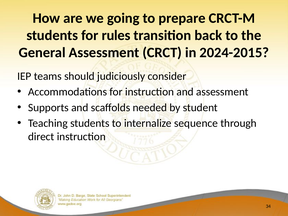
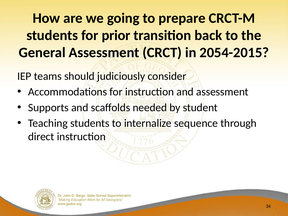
rules: rules -> prior (116, 35)
2024-2015: 2024-2015 -> 2054-2015 (234, 53)
